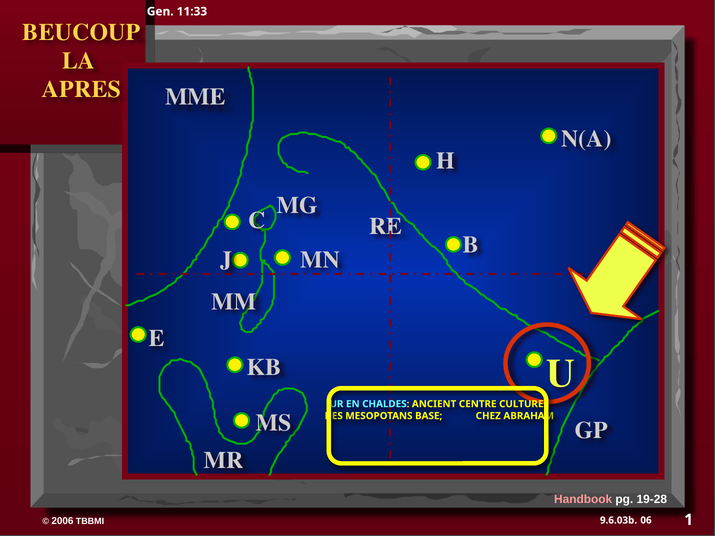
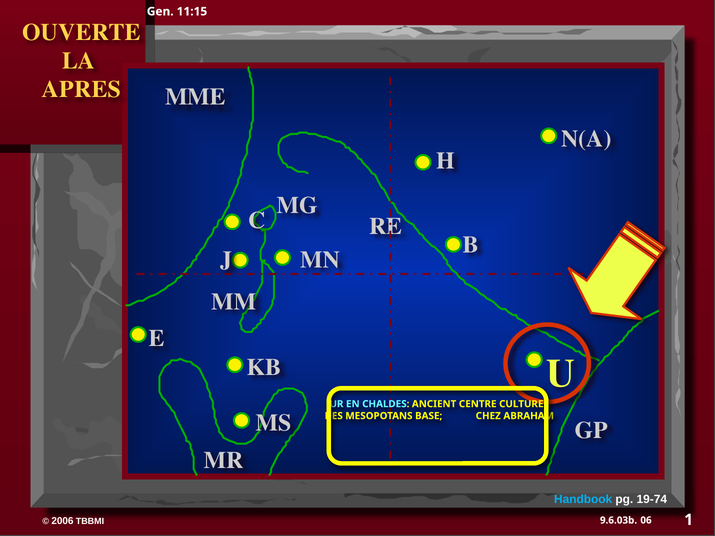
11:33: 11:33 -> 11:15 (192, 11)
BEUCOUP: BEUCOUP -> OUVERTE (82, 32)
Handbook colour: pink -> light blue (583, 500)
19-28: 19-28 -> 19-74 (652, 500)
